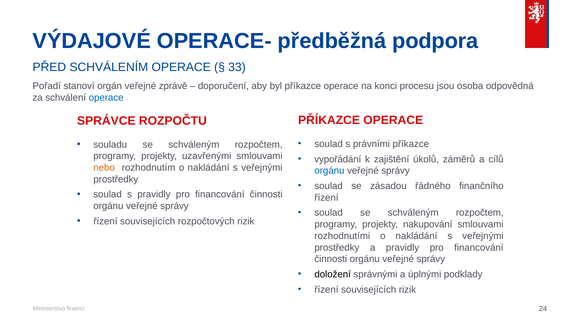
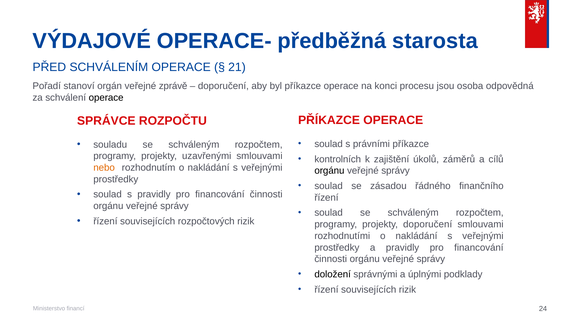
podpora: podpora -> starosta (435, 41)
33: 33 -> 21 (237, 67)
operace colour: blue -> black (106, 98)
vypořádání: vypořádání -> kontrolních (338, 159)
orgánu colour: blue -> black (329, 171)
projekty nakupování: nakupování -> doporučení (428, 225)
